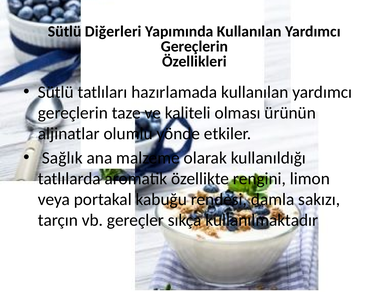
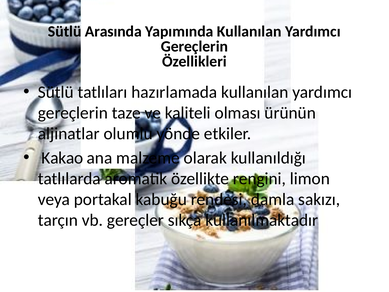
Diğerleri: Diğerleri -> Arasında (113, 31)
Sağlık: Sağlık -> Kakao (62, 158)
